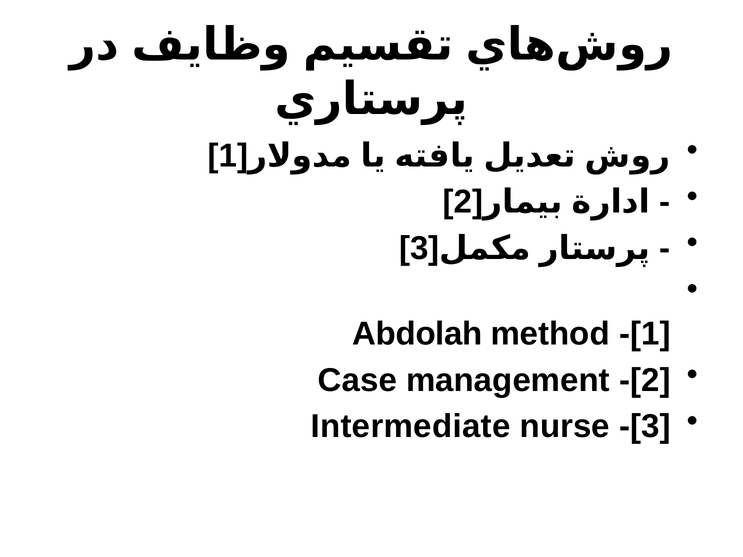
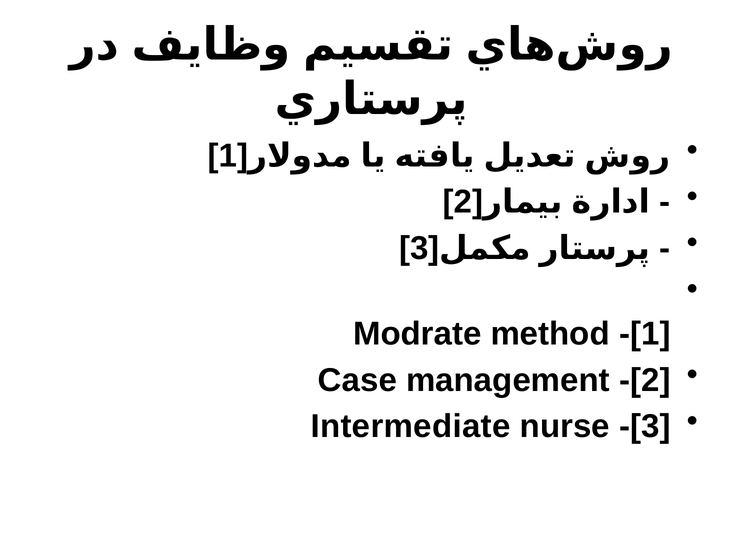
Abdolah: Abdolah -> Modrate (417, 334)
